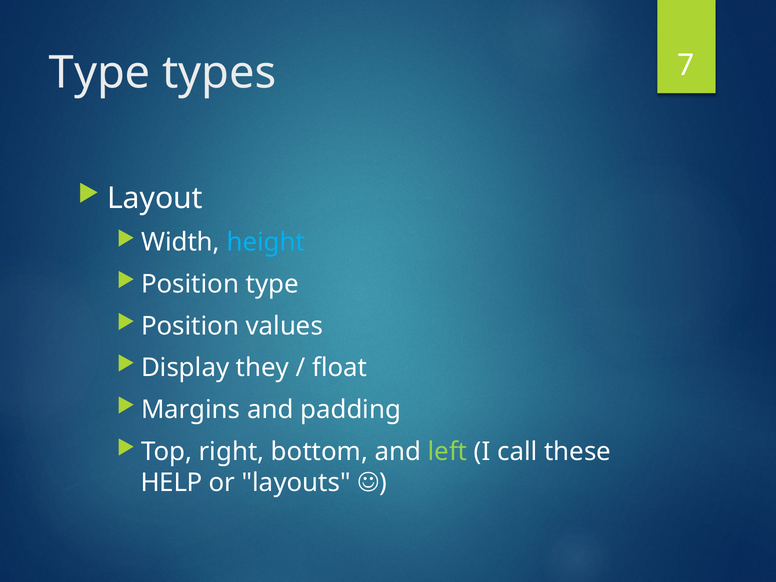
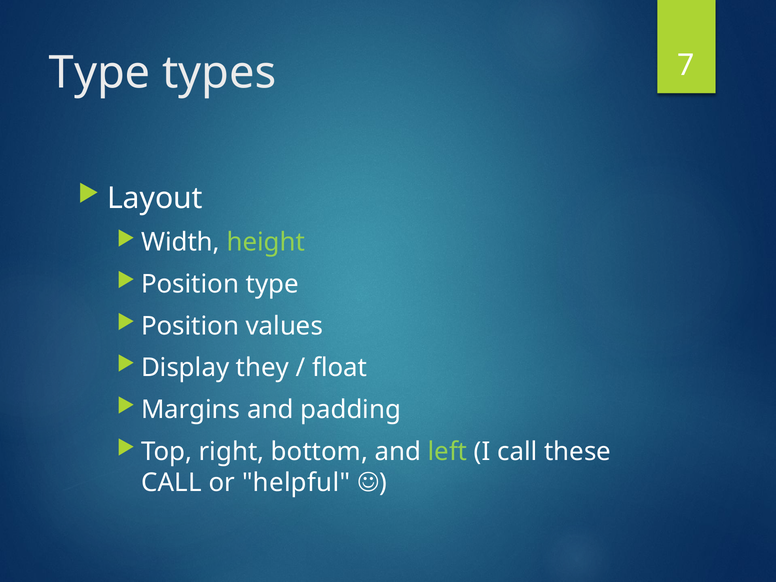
height colour: light blue -> light green (266, 242)
HELP: HELP -> CALL (171, 483)
layouts: layouts -> helpful (296, 483)
